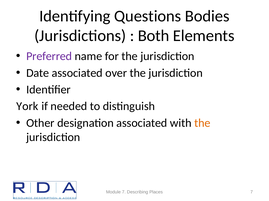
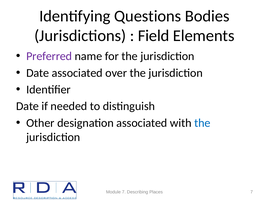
Both: Both -> Field (154, 36)
York: York -> Date (27, 107)
the colour: orange -> blue (202, 123)
